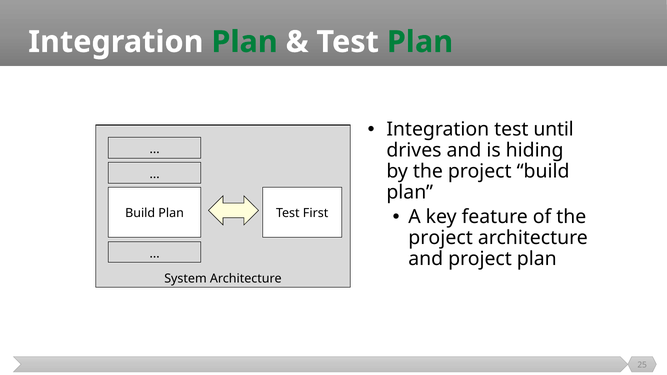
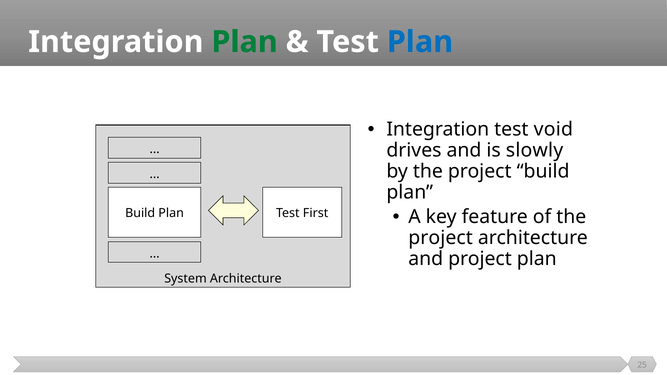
Plan colour: green -> blue (420, 42)
until: until -> void (553, 130)
hiding: hiding -> slowly (535, 151)
